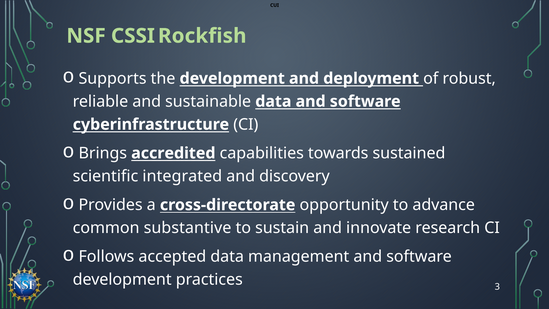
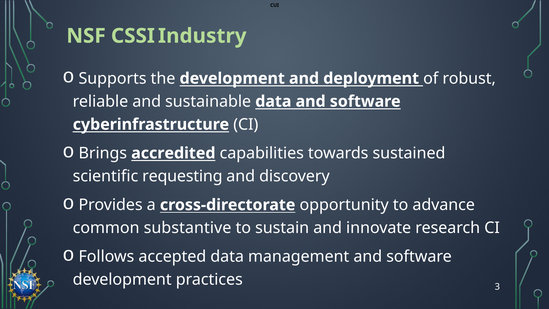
Rockfish: Rockfish -> Industry (202, 36)
integrated: integrated -> requesting (182, 176)
